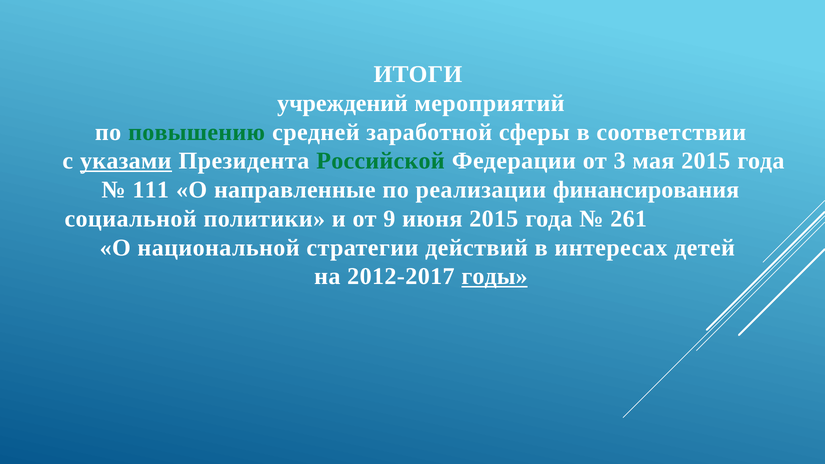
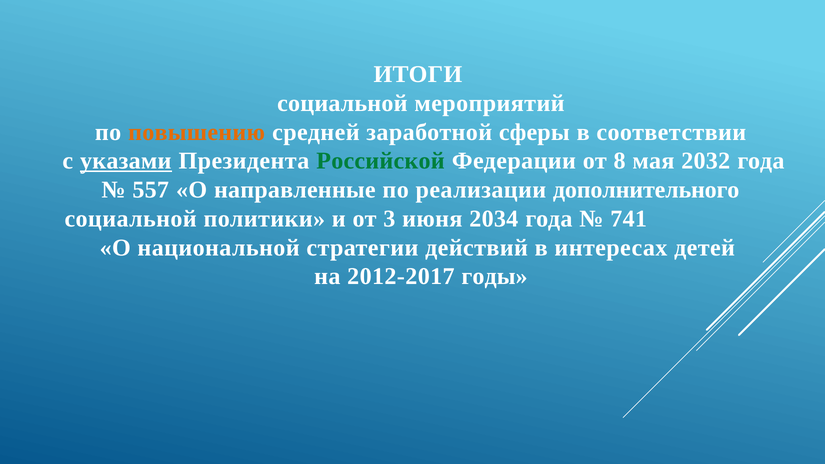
учреждений: учреждений -> социальной (342, 103)
повышению colour: green -> orange (197, 132)
3: 3 -> 8 (620, 161)
мая 2015: 2015 -> 2032 (706, 161)
111: 111 -> 557 (151, 190)
финансирования: финансирования -> дополнительного (646, 190)
9: 9 -> 3 (389, 219)
июня 2015: 2015 -> 2034 (494, 219)
261: 261 -> 741 (629, 219)
годы underline: present -> none (495, 277)
